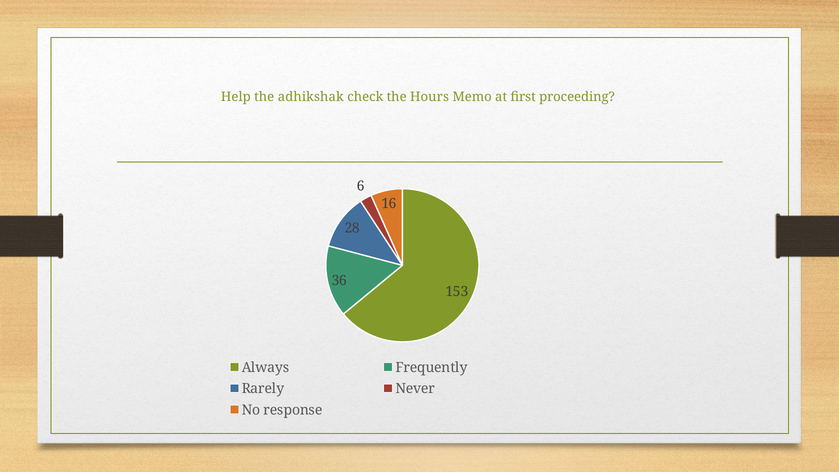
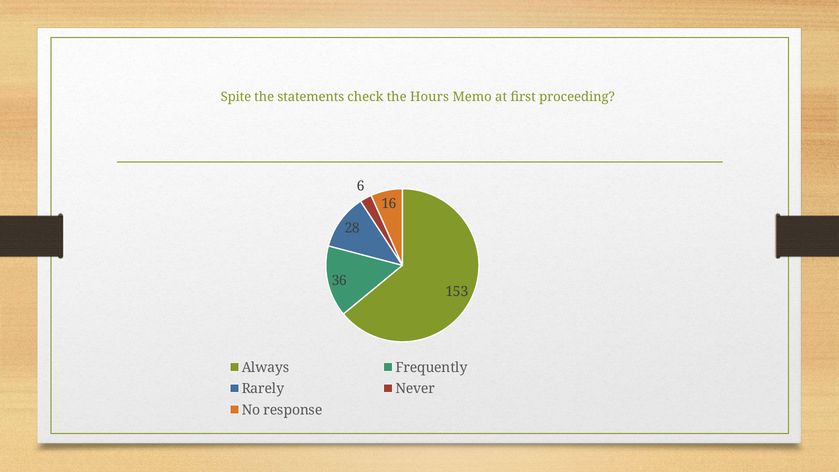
Help: Help -> Spite (236, 97)
adhikshak: adhikshak -> statements (311, 97)
